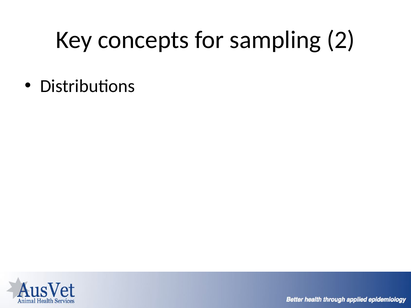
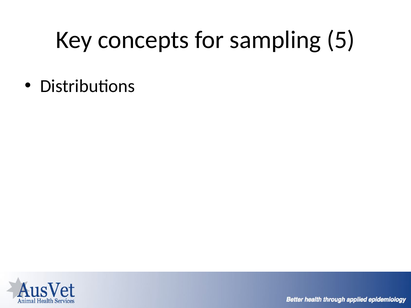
2: 2 -> 5 (341, 40)
